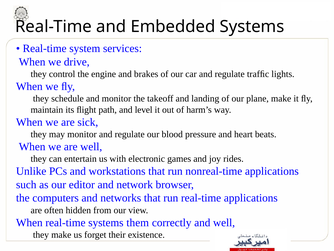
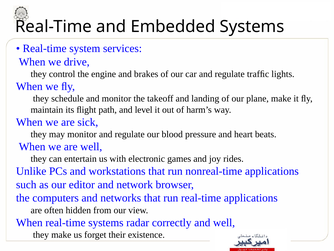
them: them -> radar (138, 222)
